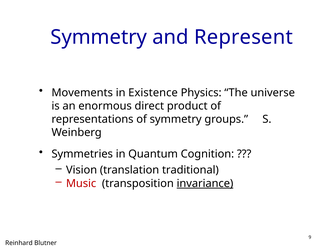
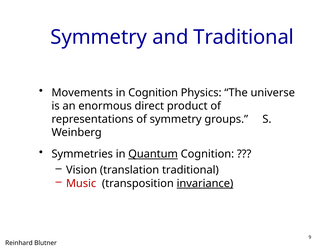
and Represent: Represent -> Traditional (244, 37)
in Existence: Existence -> Cognition (153, 92)
Quantum underline: none -> present (153, 154)
